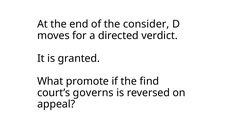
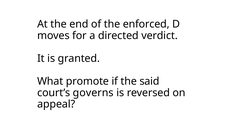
consider: consider -> enforced (146, 24)
find: find -> said (149, 81)
